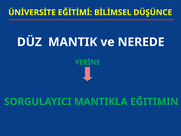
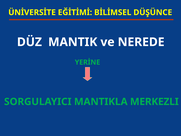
EĞITIMIN: EĞITIMIN -> MERKEZLI (154, 102)
